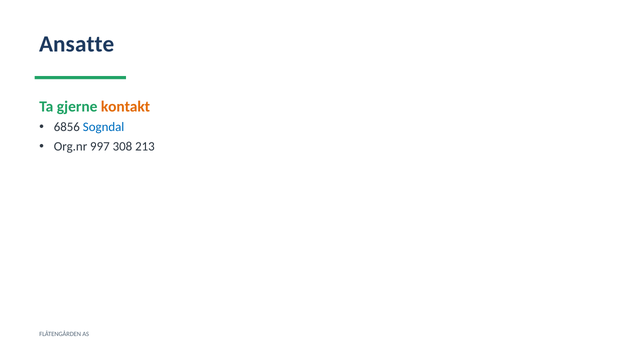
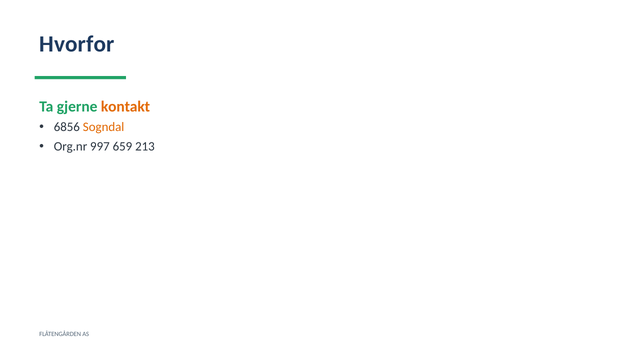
Ansatte: Ansatte -> Hvorfor (77, 44)
Sogndal colour: blue -> orange (104, 127)
308: 308 -> 659 (122, 146)
